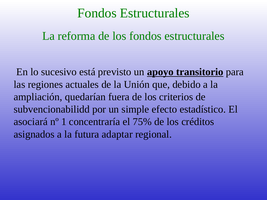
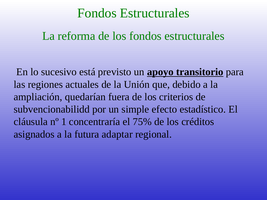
asociará: asociará -> cláusula (31, 122)
